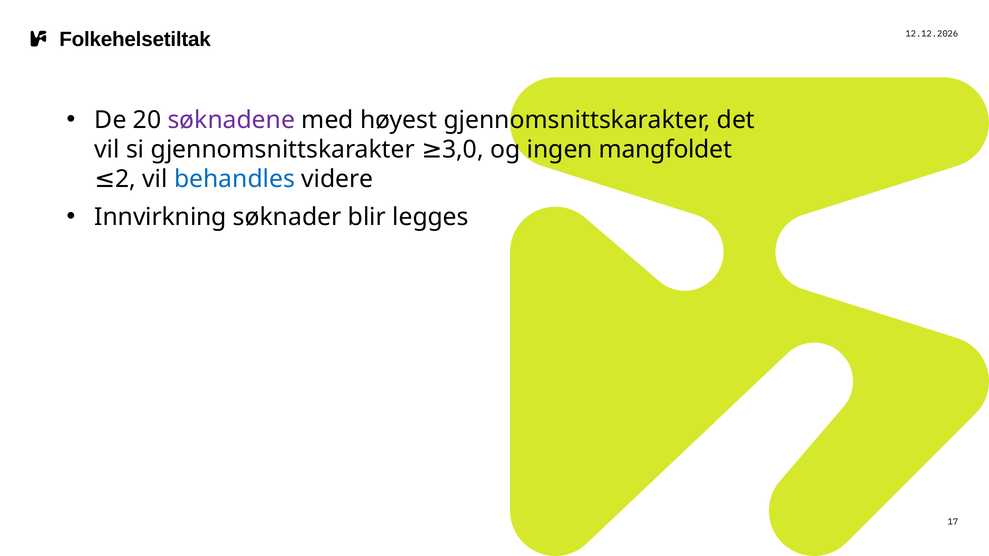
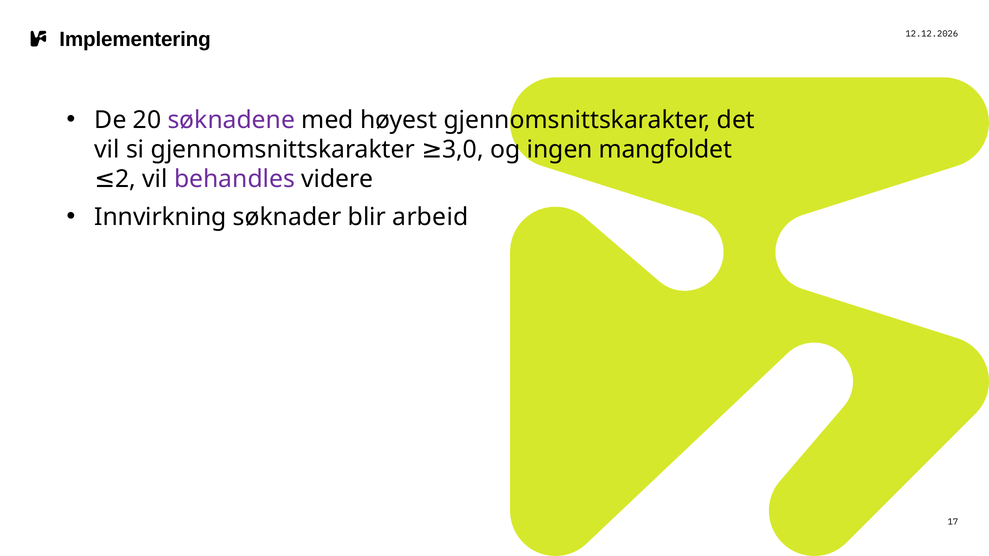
Folkehelsetiltak: Folkehelsetiltak -> Implementering (135, 39)
behandles colour: blue -> purple (234, 179)
legges: legges -> arbeid (430, 217)
